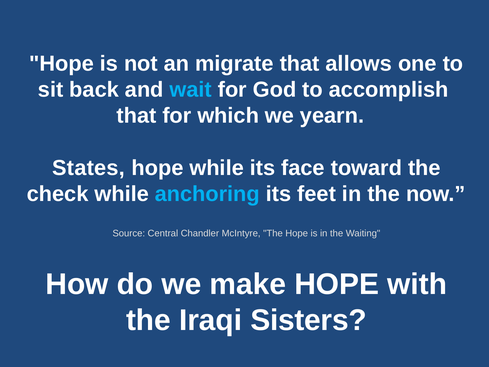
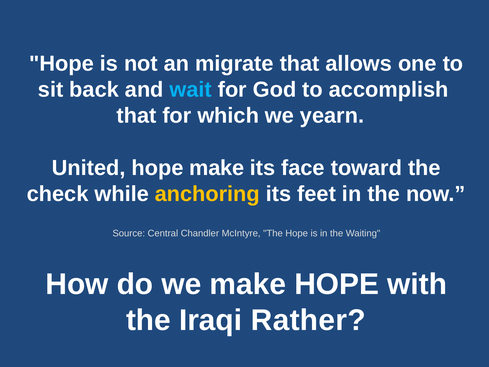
States: States -> United (89, 168)
hope while: while -> make (217, 168)
anchoring colour: light blue -> yellow (207, 194)
Sisters: Sisters -> Rather (308, 320)
